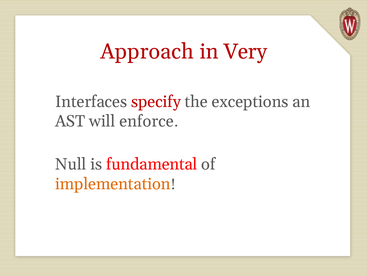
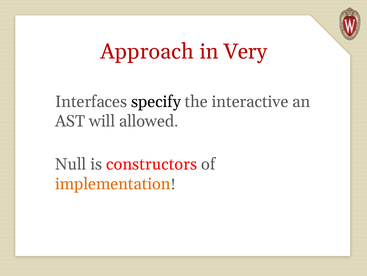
specify colour: red -> black (156, 101)
exceptions: exceptions -> interactive (250, 101)
enforce: enforce -> allowed (147, 121)
fundamental: fundamental -> constructors (152, 164)
